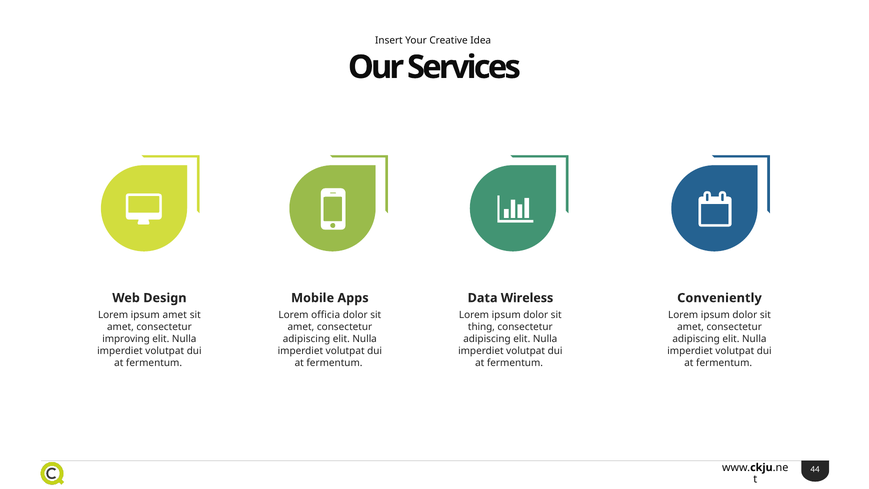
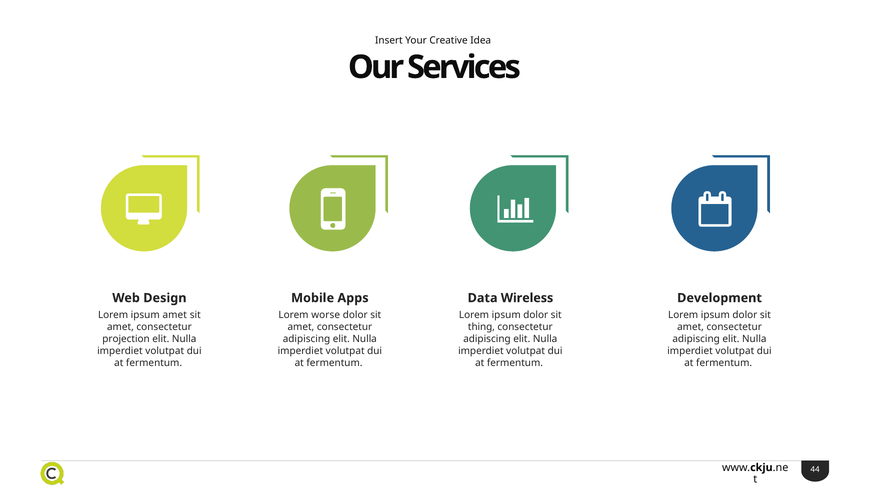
Conveniently: Conveniently -> Development (720, 298)
officia: officia -> worse (326, 315)
improving: improving -> projection (126, 339)
